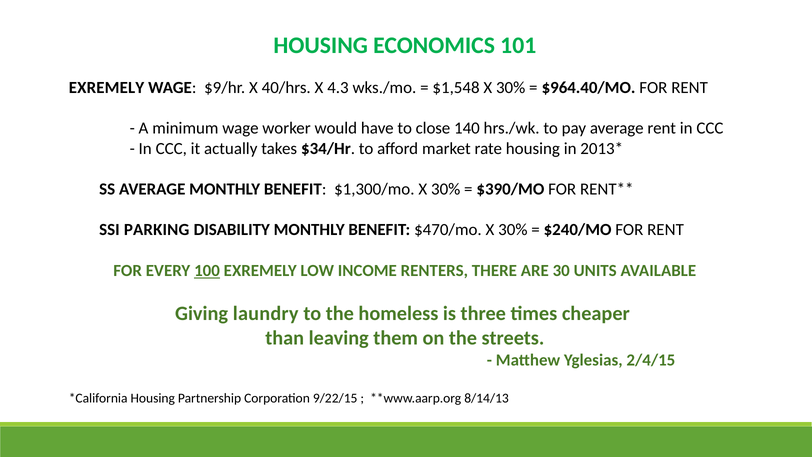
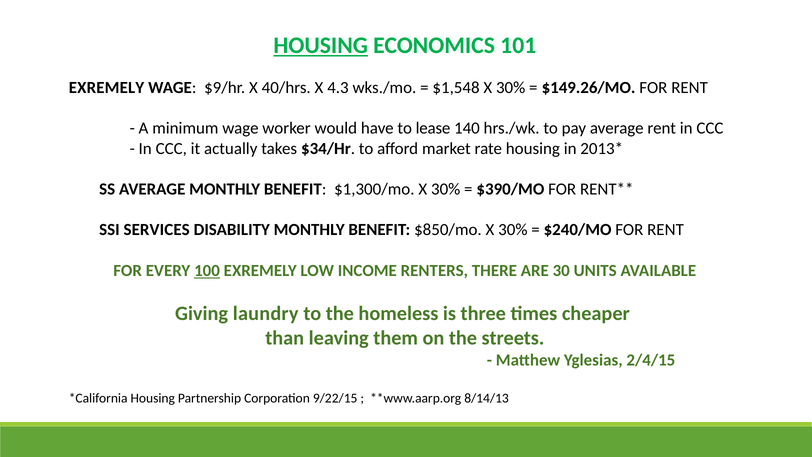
HOUSING underline: none -> present (321, 45)
$964.40/MO: $964.40/MO -> $149.26/MO (589, 88)
close: close -> lease (433, 128)
PARKING: PARKING -> SERVICES (157, 230)
$470/mo: $470/mo -> $850/mo (448, 230)
